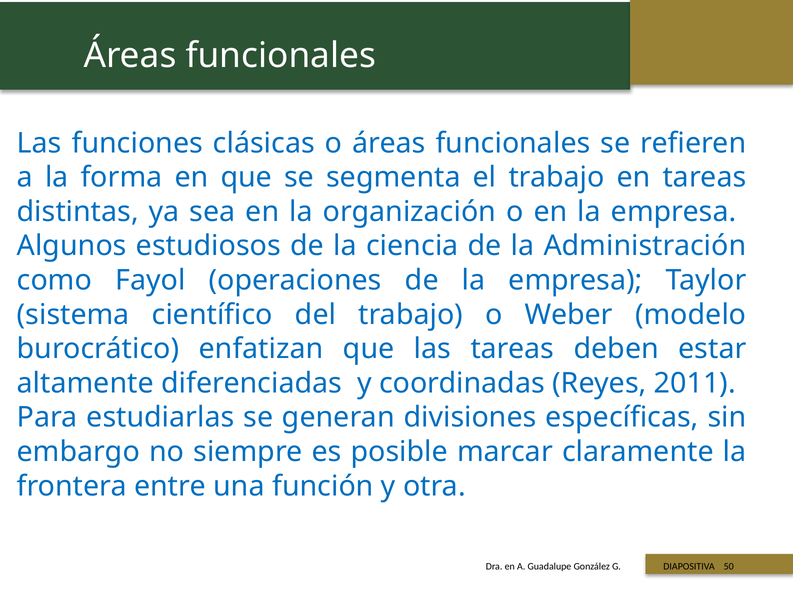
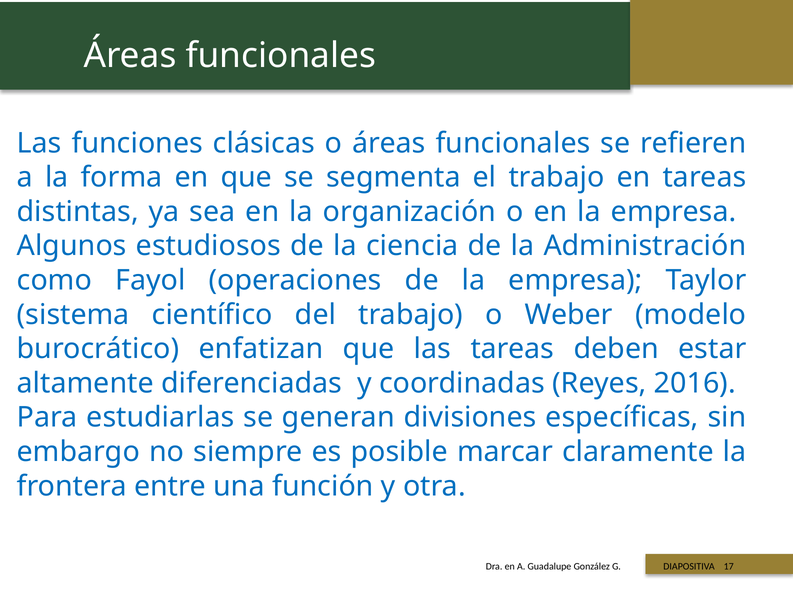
2011: 2011 -> 2016 (695, 384)
50: 50 -> 17 (729, 567)
